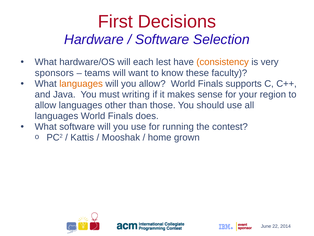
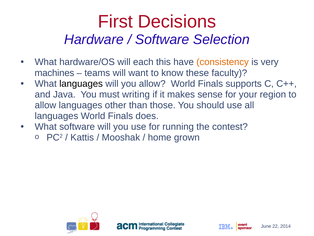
lest: lest -> this (163, 62)
sponsors: sponsors -> machines (54, 73)
languages colour: orange -> black (81, 83)
